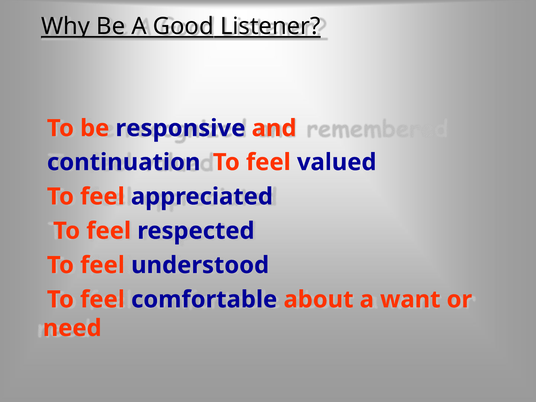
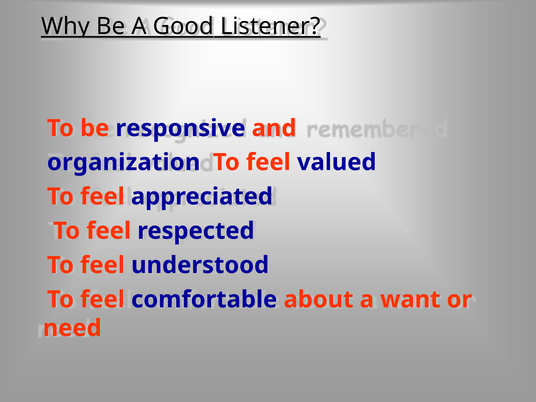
continuation: continuation -> organization (124, 162)
